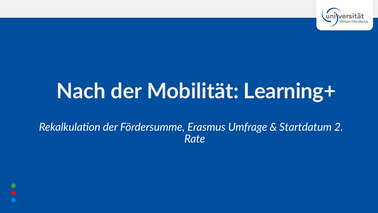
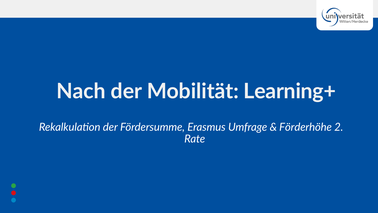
Startdatum: Startdatum -> Förderhöhe (306, 127)
